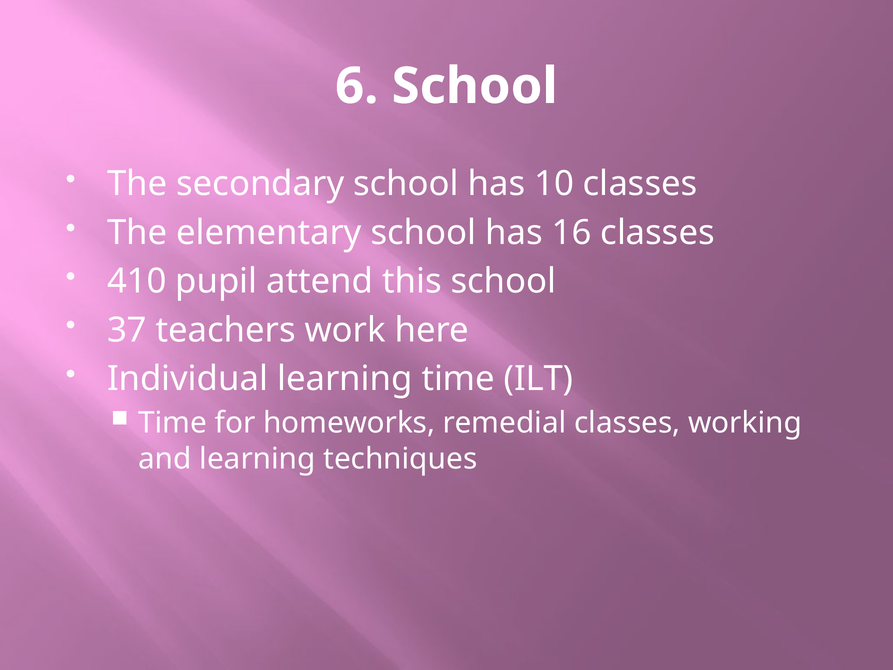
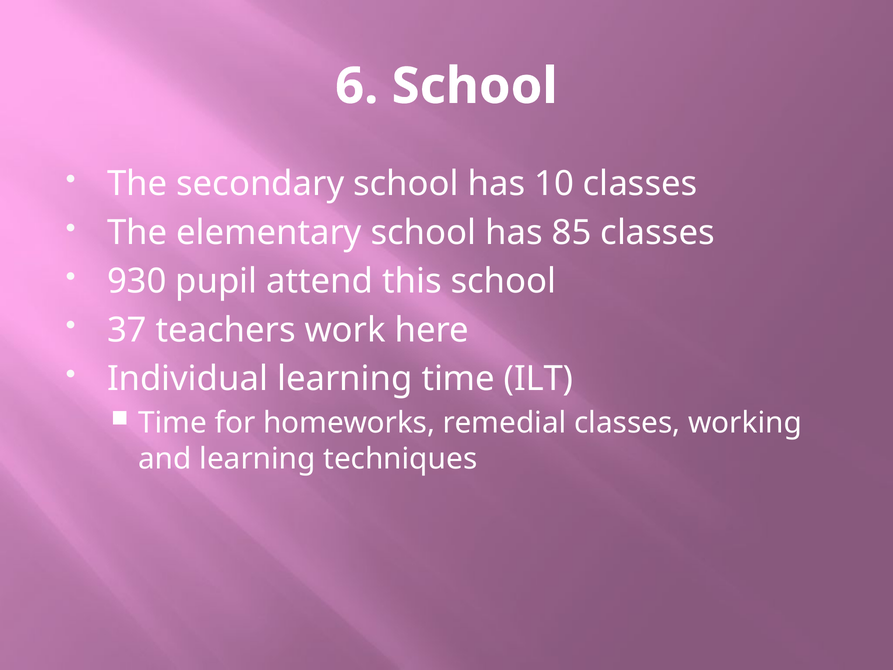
16: 16 -> 85 (572, 233)
410: 410 -> 930 (137, 281)
